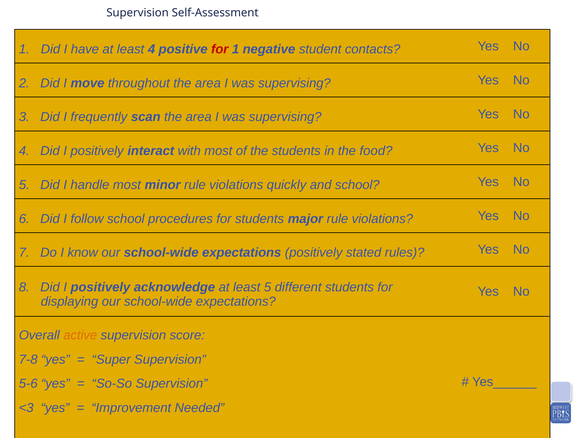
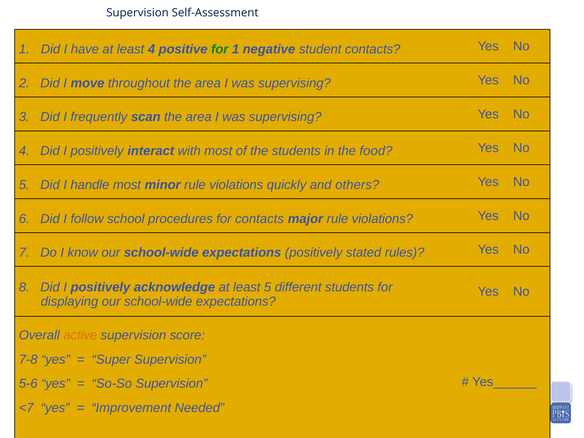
for colour: red -> green (220, 49)
and school: school -> others (357, 185)
for students: students -> contacts (260, 219)
<3: <3 -> <7 (26, 408)
